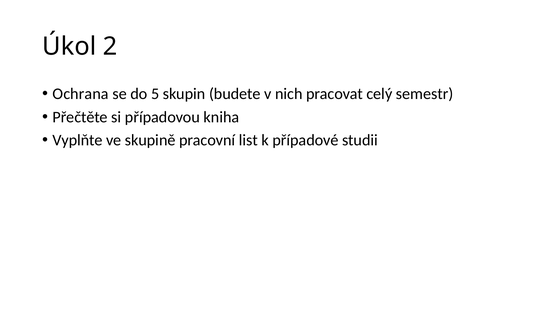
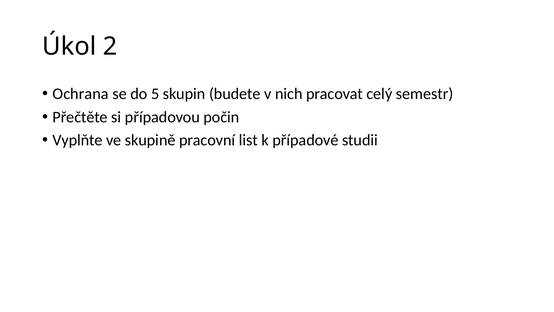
kniha: kniha -> počin (221, 117)
